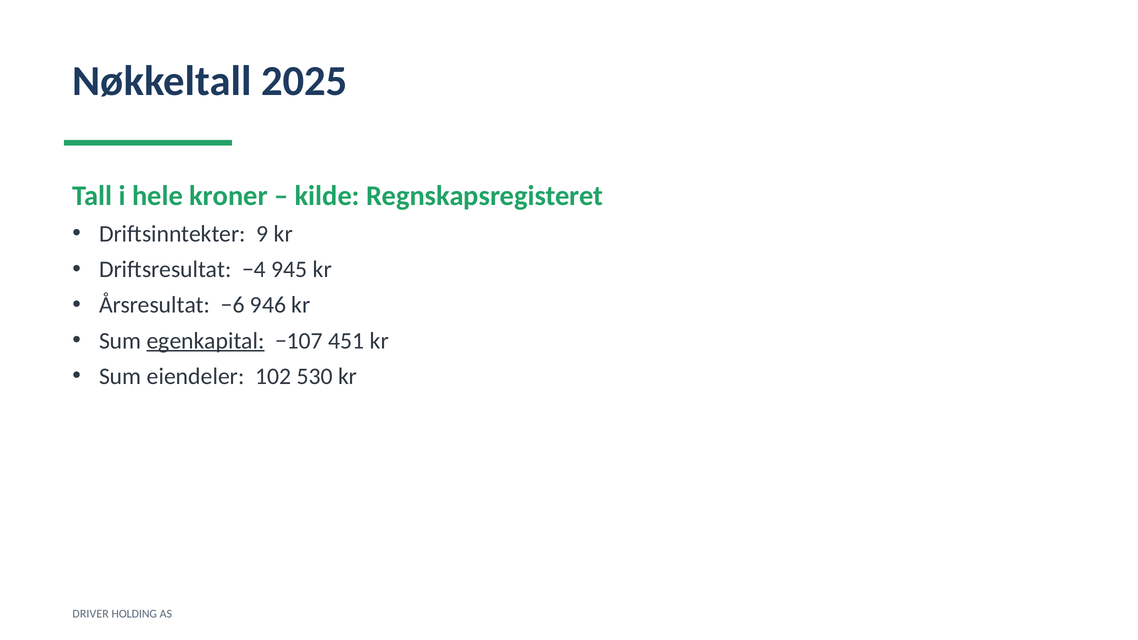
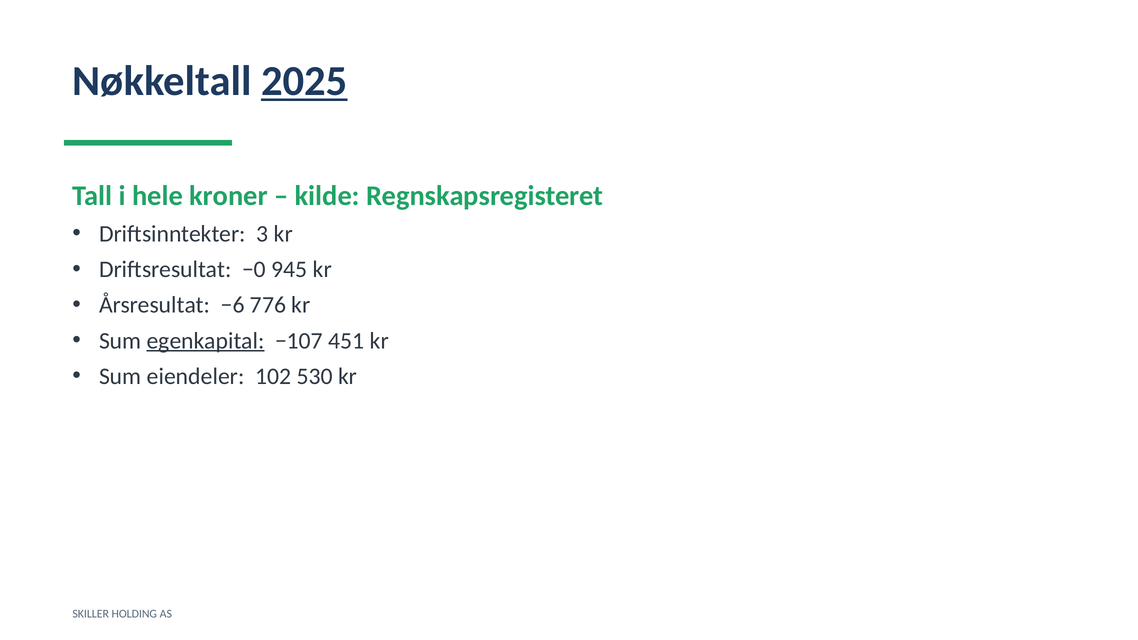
2025 underline: none -> present (304, 81)
9: 9 -> 3 (262, 234)
−4: −4 -> −0 (254, 270)
946: 946 -> 776 (268, 305)
DRIVER: DRIVER -> SKILLER (91, 614)
